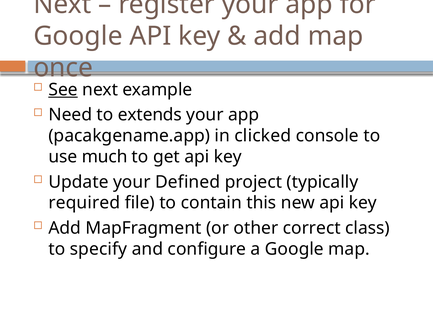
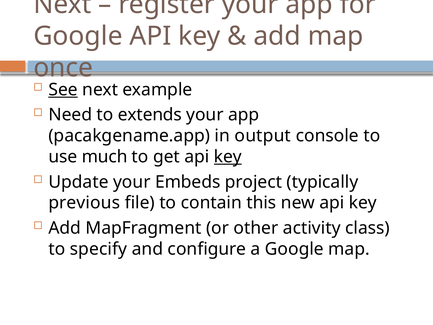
clicked: clicked -> output (263, 136)
key underline: none -> present (228, 157)
Defined: Defined -> Embeds (188, 182)
required: required -> previous (84, 203)
correct: correct -> activity (312, 228)
